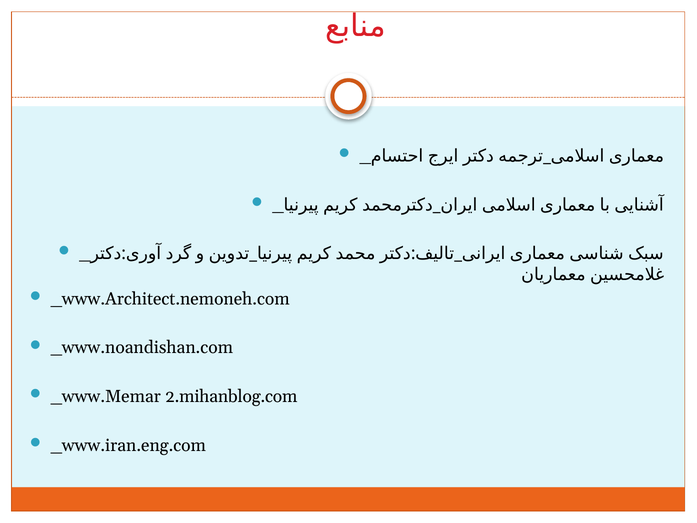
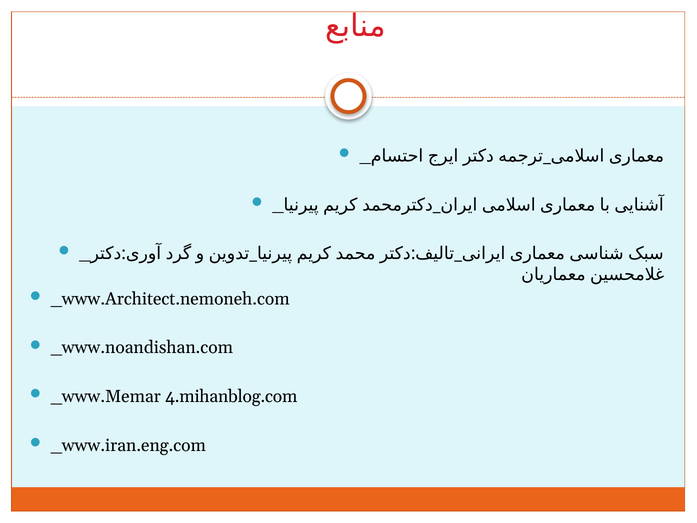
2.mihanblog.com: 2.mihanblog.com -> 4.mihanblog.com (231, 396)
